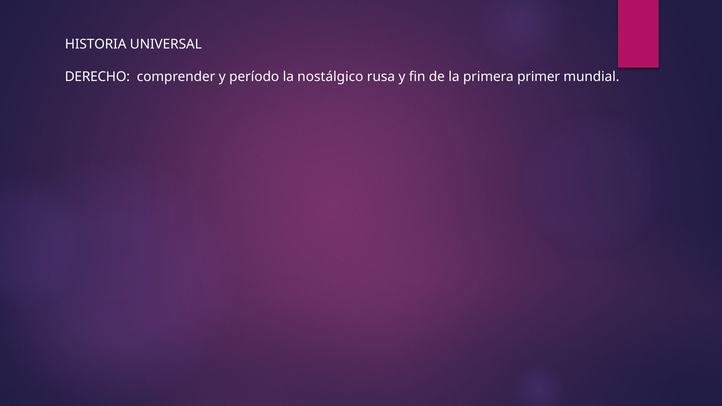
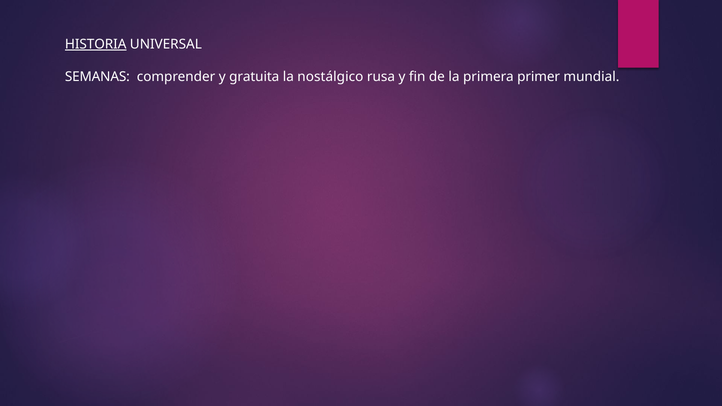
HISTORIA underline: none -> present (96, 44)
DERECHO: DERECHO -> SEMANAS (97, 77)
período: período -> gratuita (254, 77)
